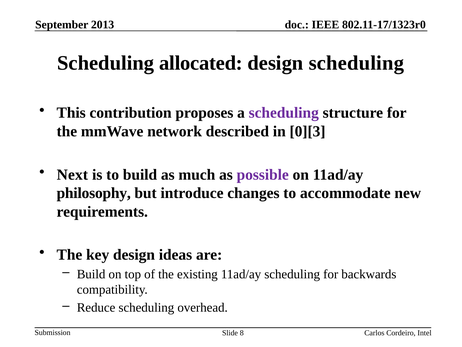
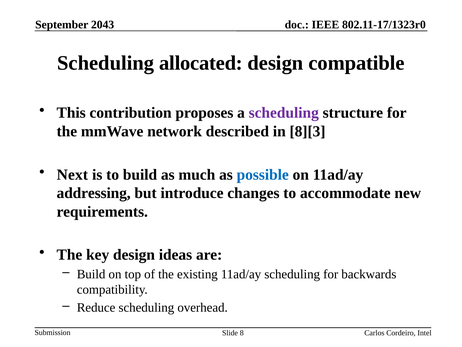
2013: 2013 -> 2043 (103, 25)
design scheduling: scheduling -> compatible (357, 63)
0][3: 0][3 -> 8][3 (308, 131)
possible colour: purple -> blue (263, 174)
philosophy: philosophy -> addressing (94, 193)
